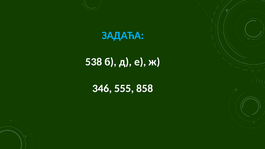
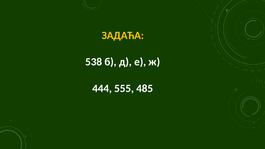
ЗАДАЋА colour: light blue -> yellow (123, 35)
346: 346 -> 444 (102, 88)
858: 858 -> 485 (145, 88)
